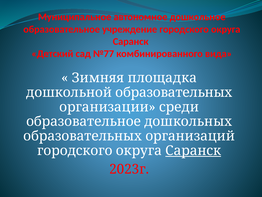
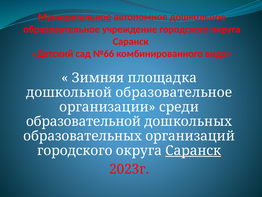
Муниципальное underline: none -> present (75, 17)
№77: №77 -> №66 (104, 54)
дошкольной образовательных: образовательных -> образовательное (174, 92)
образовательное: образовательное -> образовательной (84, 121)
